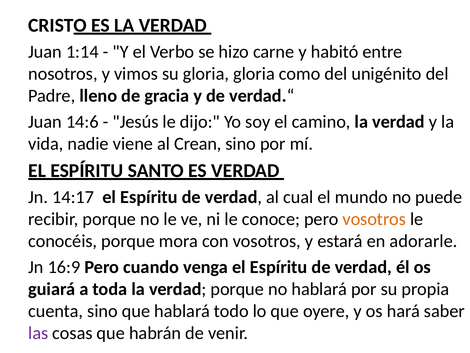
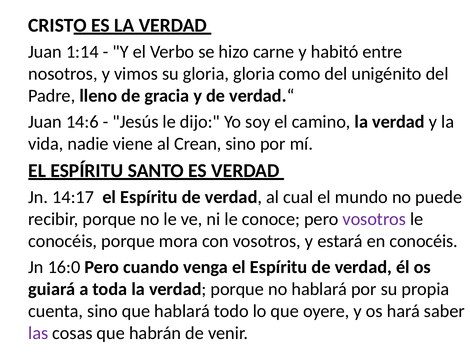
vosotros colour: orange -> purple (374, 219)
en adorarle: adorarle -> conocéis (424, 241)
16:9: 16:9 -> 16:0 (64, 267)
